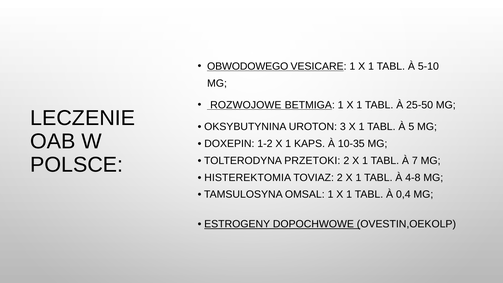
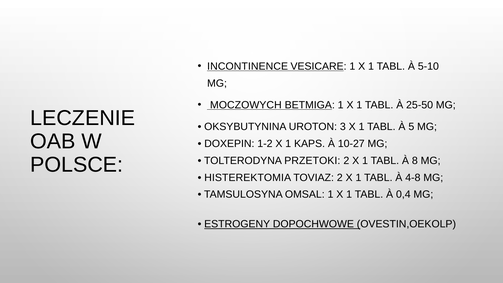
OBWODOWEGO: OBWODOWEGO -> INCONTINENCE (248, 66)
ROZWOJOWE: ROZWOJOWE -> MOCZOWYCH (246, 105)
10-35: 10-35 -> 10-27 (351, 144)
7: 7 -> 8 (415, 161)
